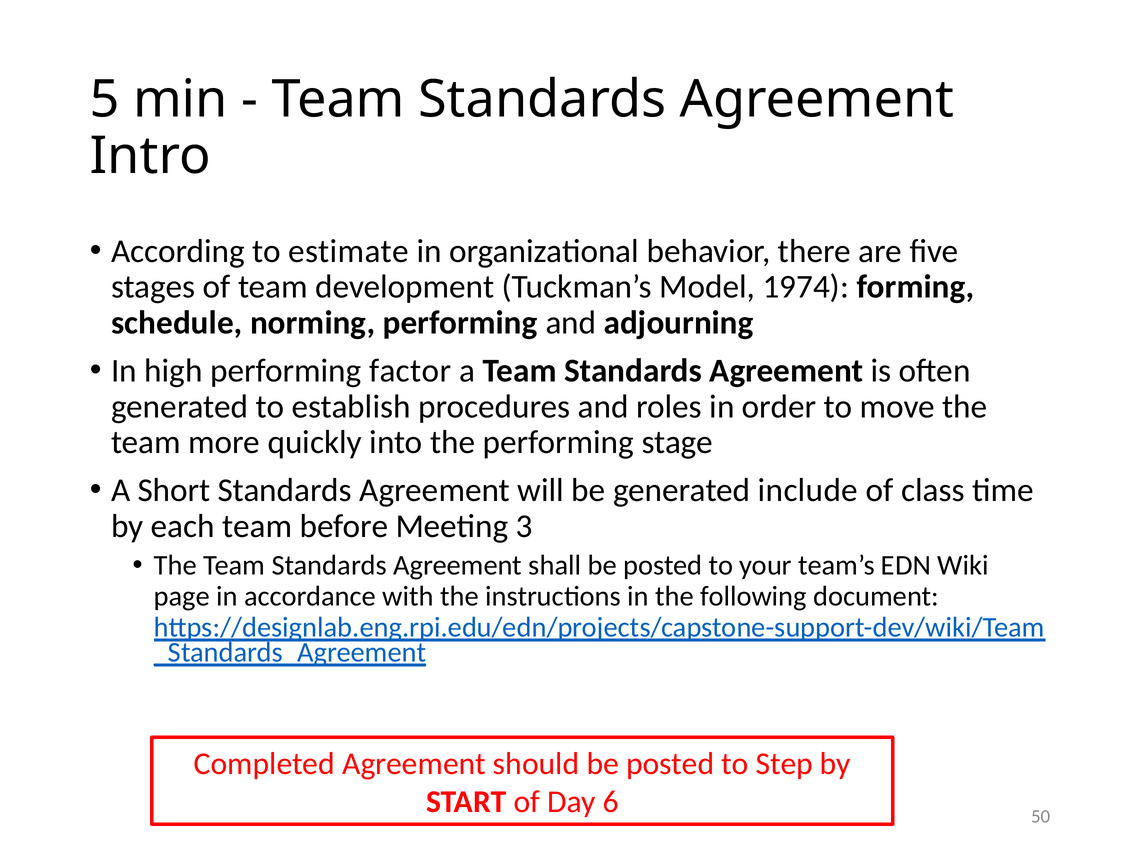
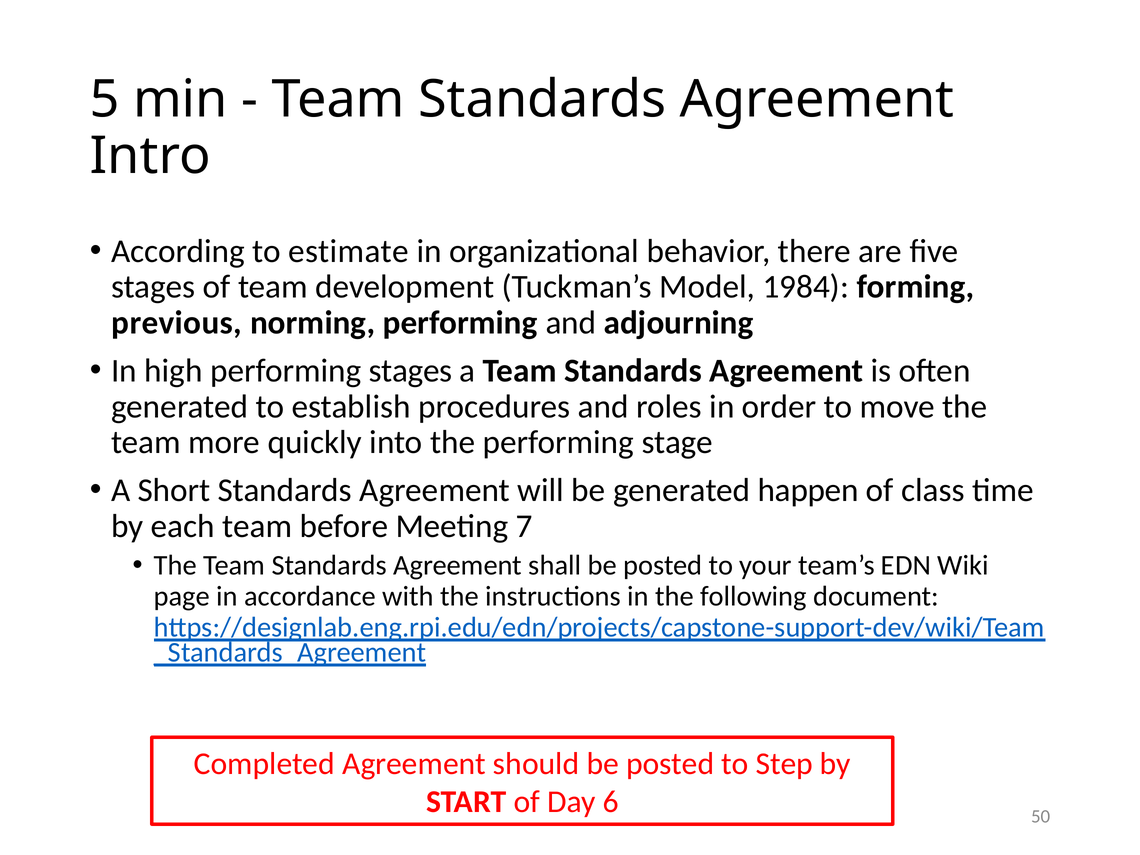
1974: 1974 -> 1984 (806, 287)
schedule: schedule -> previous (177, 323)
performing factor: factor -> stages (411, 371)
include: include -> happen (808, 490)
3: 3 -> 7 (524, 526)
